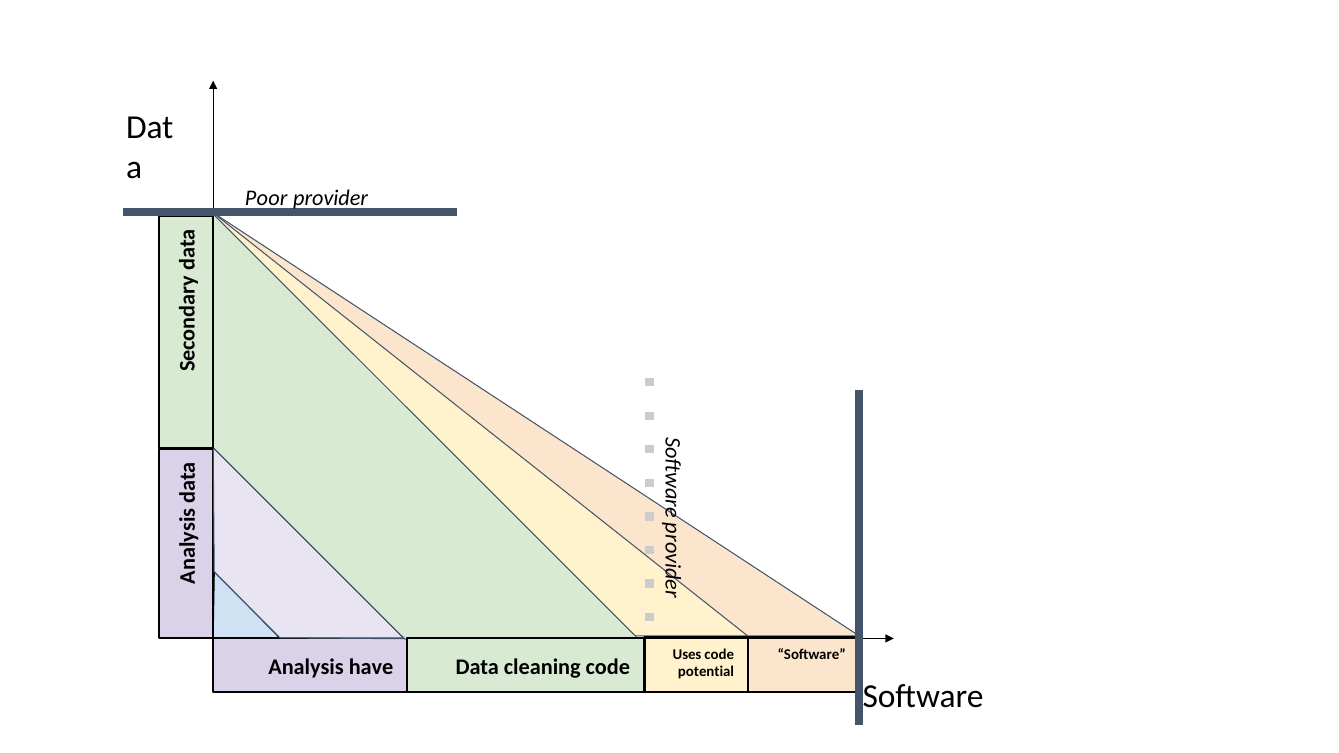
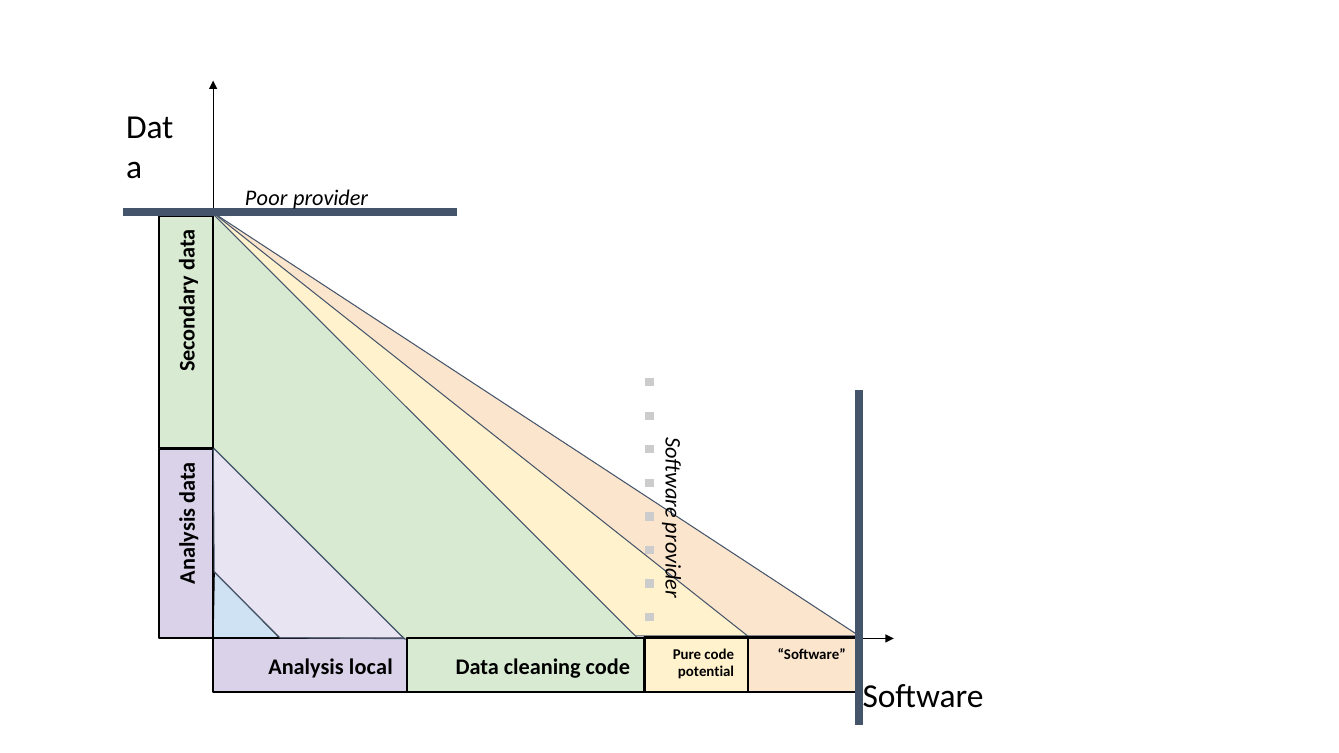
Uses: Uses -> Pure (687, 654)
have: have -> local (371, 667)
